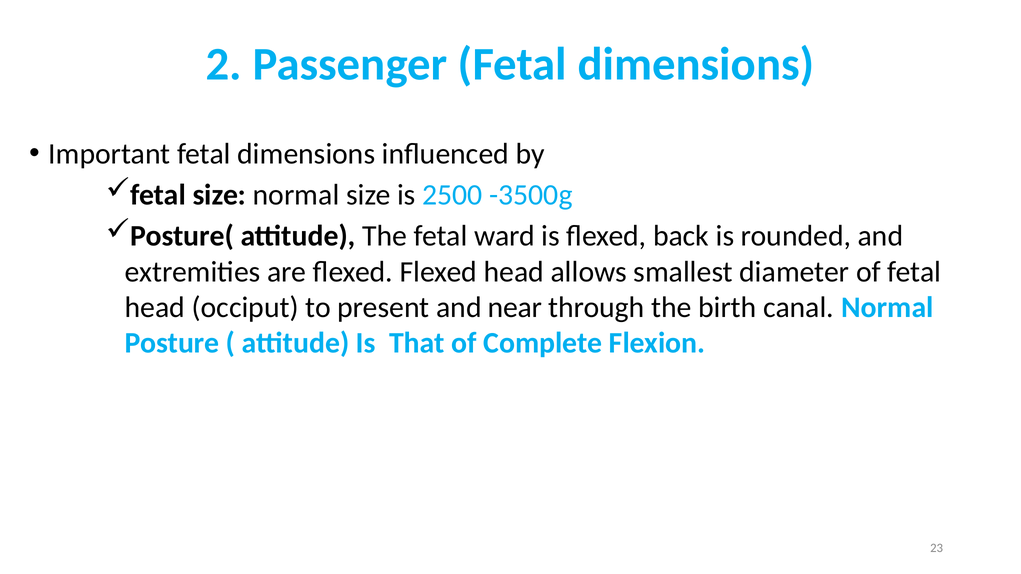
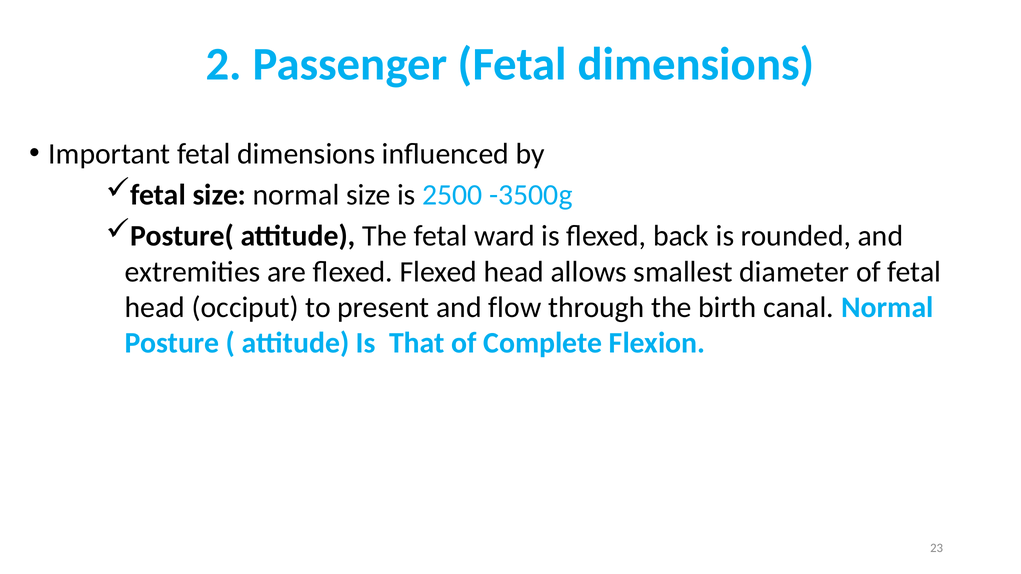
near: near -> flow (515, 308)
